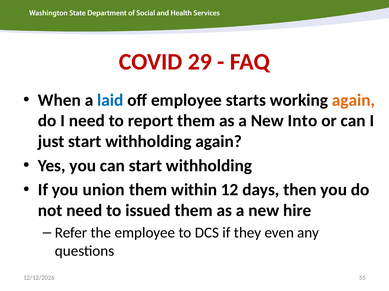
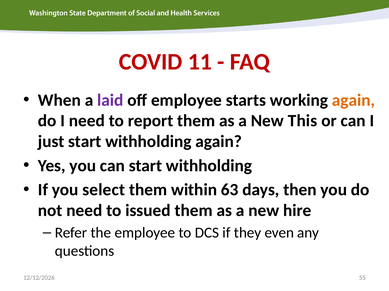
29: 29 -> 11 (200, 62)
laid colour: blue -> purple (110, 100)
Into: Into -> This (303, 121)
union: union -> select (104, 190)
12: 12 -> 63 (230, 190)
